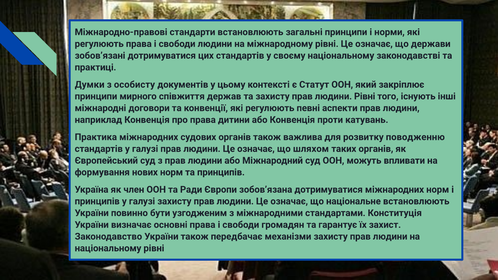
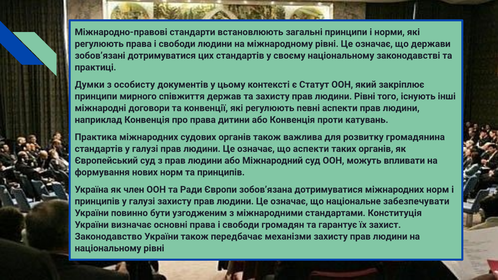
поводженню: поводженню -> громадянина (415, 137)
що шляхом: шляхом -> аспекти (311, 149)
національне встановлюють: встановлюють -> забезпечувати (416, 201)
